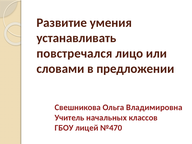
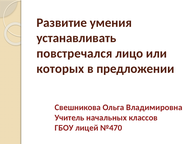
словами: словами -> которых (60, 69)
